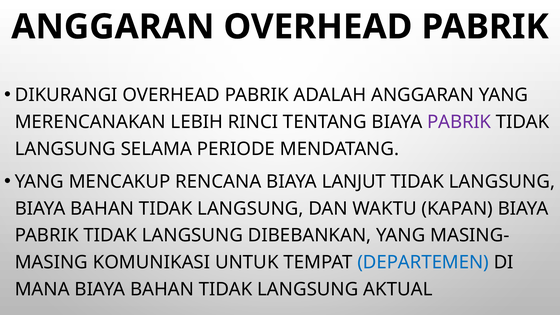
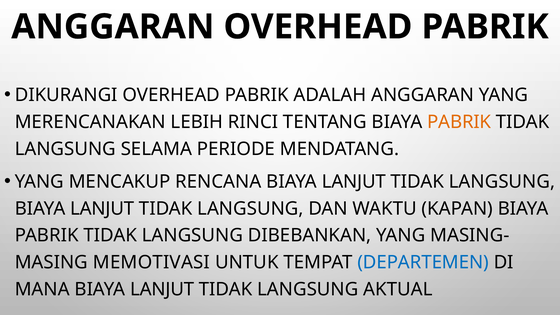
PABRIK colour: purple -> orange (459, 122)
BAHAN: BAHAN -> LANJUT (102, 209)
KOMUNIKASI: KOMUNIKASI -> MEMOTIVASI (151, 262)
MANA BIAYA BAHAN: BAHAN -> LANJUT (162, 289)
